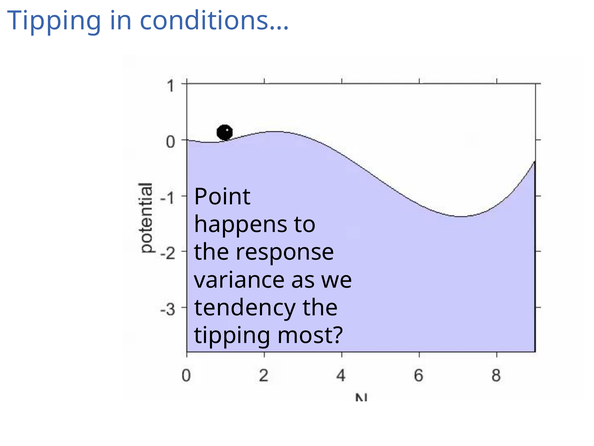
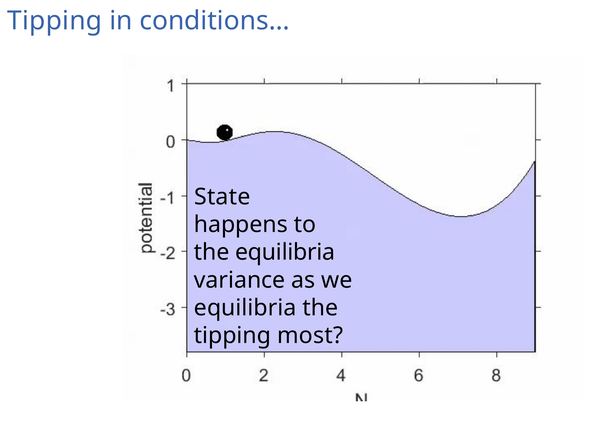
Point: Point -> State (222, 197)
the response: response -> equilibria (285, 252)
tendency: tendency -> equilibria (245, 308)
